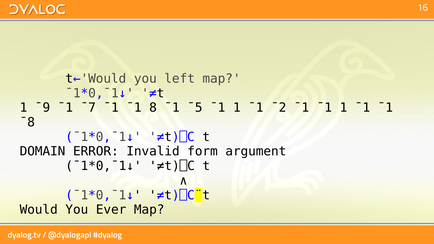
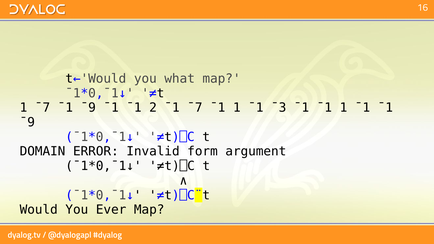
left: left -> what (180, 79)
1 ¯9: ¯9 -> ¯7 (43, 108)
¯7: ¯7 -> ¯9 (88, 108)
8: 8 -> 2 (153, 108)
¯1 ¯5: ¯5 -> ¯7 (195, 108)
¯2: ¯2 -> ¯3 (279, 108)
¯8: ¯8 -> ¯9 (27, 122)
